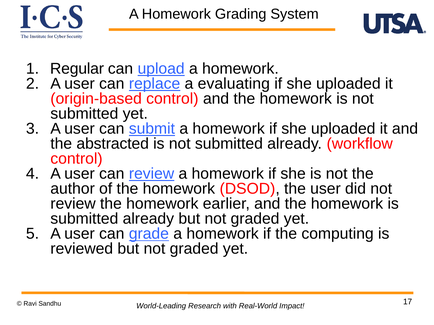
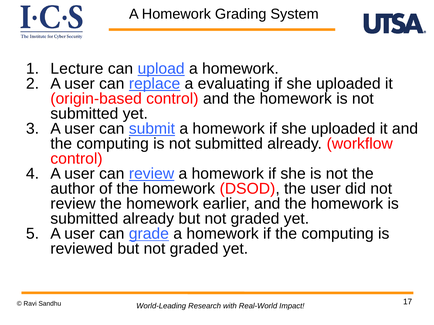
Regular: Regular -> Lecture (77, 69)
abstracted: abstracted -> computing (113, 144)
